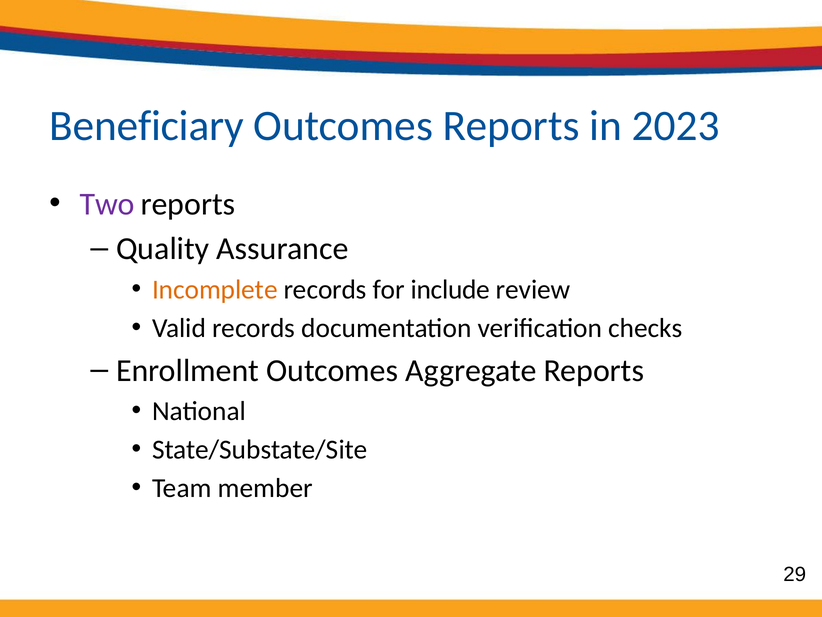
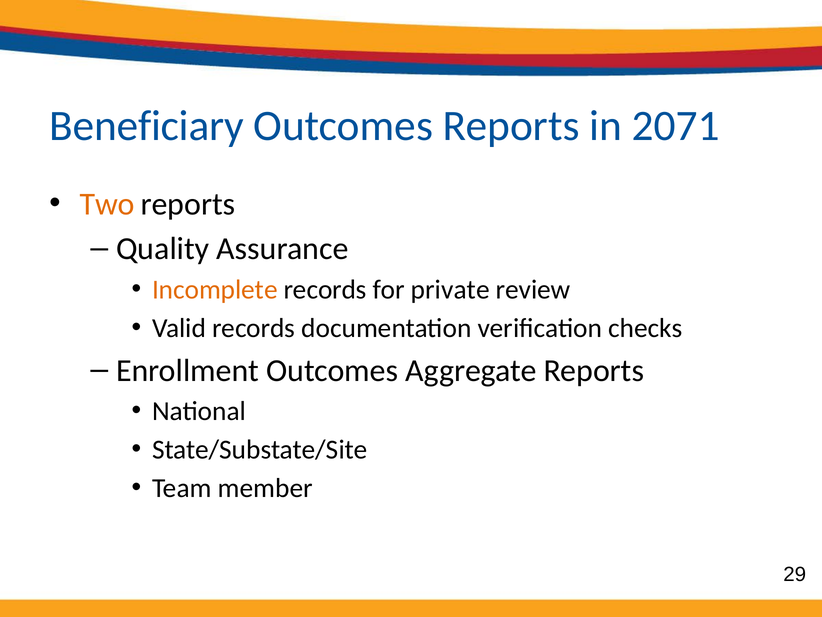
2023: 2023 -> 2071 (676, 126)
Two colour: purple -> orange (107, 204)
include: include -> private (450, 289)
